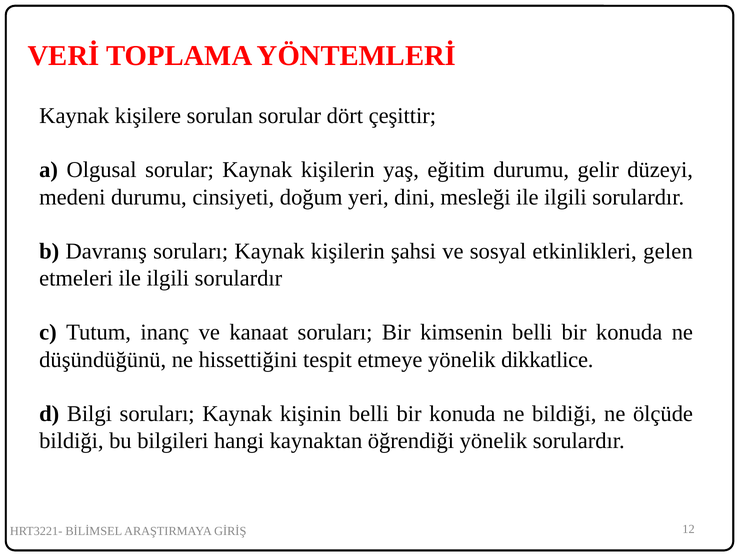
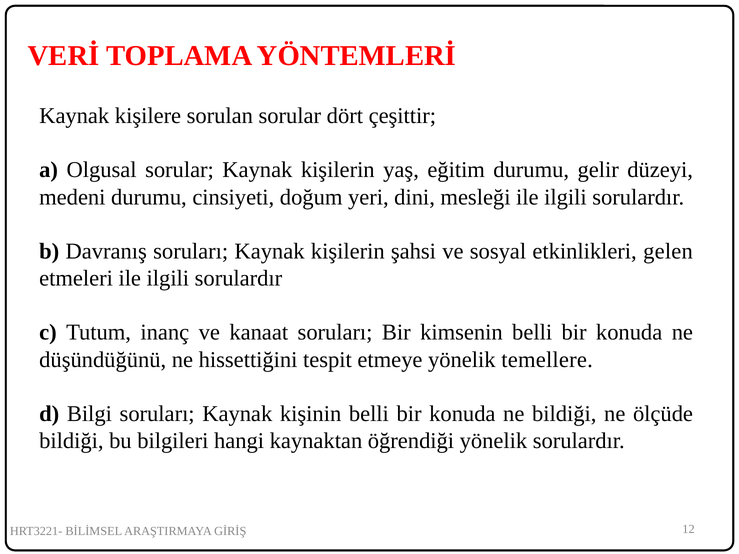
dikkatlice: dikkatlice -> temellere (547, 360)
